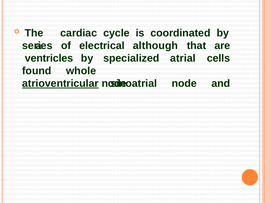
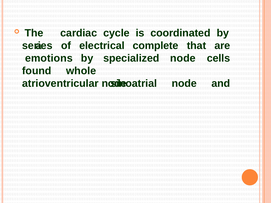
although: although -> complete (156, 46)
atrial: atrial -> node (183, 58)
ventricles: ventricles -> emotions (49, 58)
atrioventricular underline: present -> none (60, 84)
